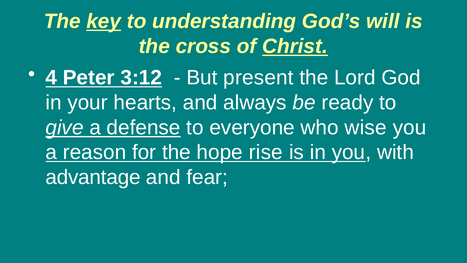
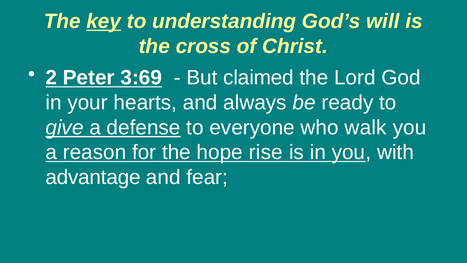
Christ underline: present -> none (295, 46)
4: 4 -> 2 (51, 78)
3:12: 3:12 -> 3:69 (141, 78)
present: present -> claimed (259, 78)
wise: wise -> walk (366, 127)
